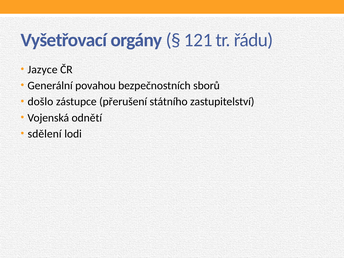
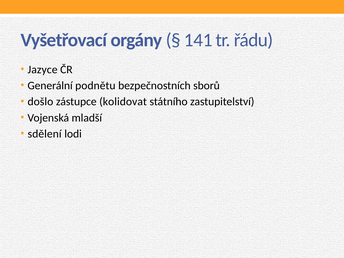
121: 121 -> 141 (198, 40)
povahou: povahou -> podnětu (95, 86)
přerušení: přerušení -> kolidovat (123, 102)
odnětí: odnětí -> mladší (87, 118)
